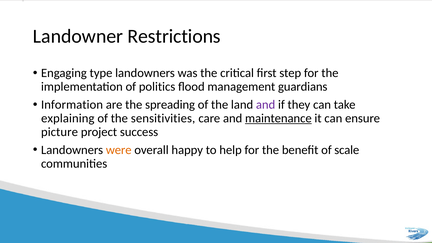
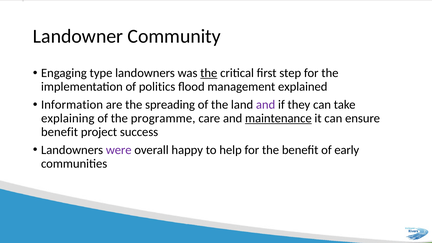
Restrictions: Restrictions -> Community (174, 36)
the underline: none -> present (209, 73)
guardians: guardians -> explained (303, 87)
sensitivities: sensitivities -> programme (163, 118)
picture: picture -> benefit (60, 132)
were colour: orange -> purple (119, 150)
scale: scale -> early (347, 150)
